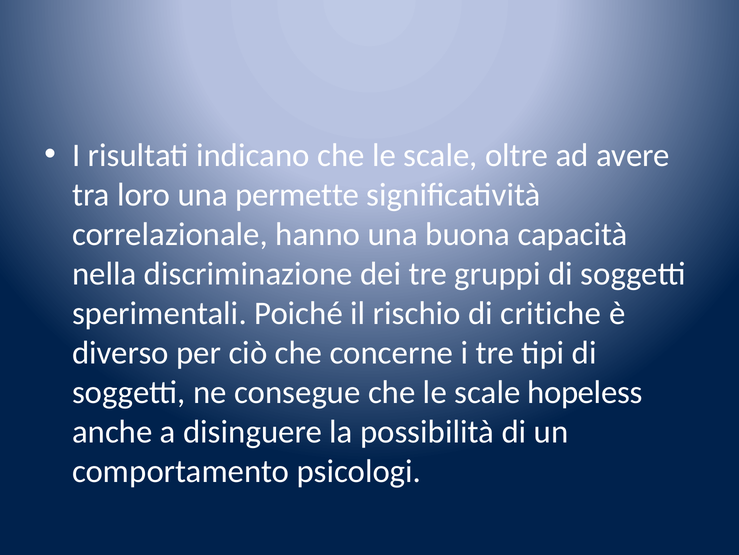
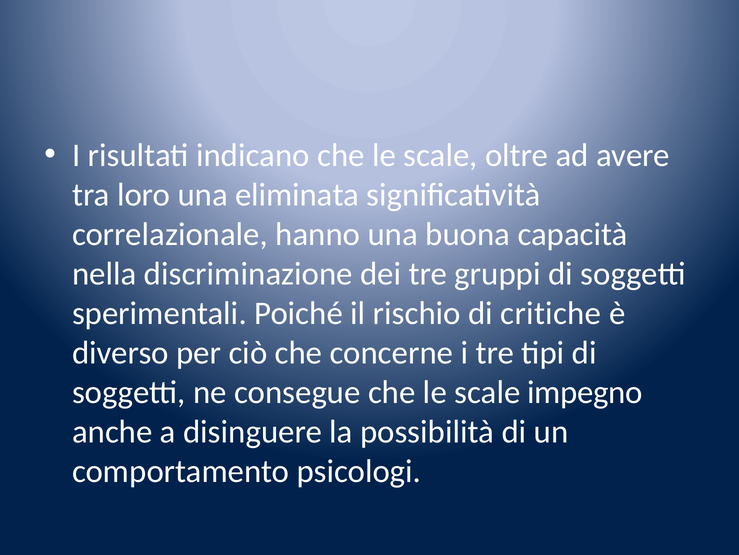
permette: permette -> eliminata (297, 195)
hopeless: hopeless -> impegno (585, 392)
